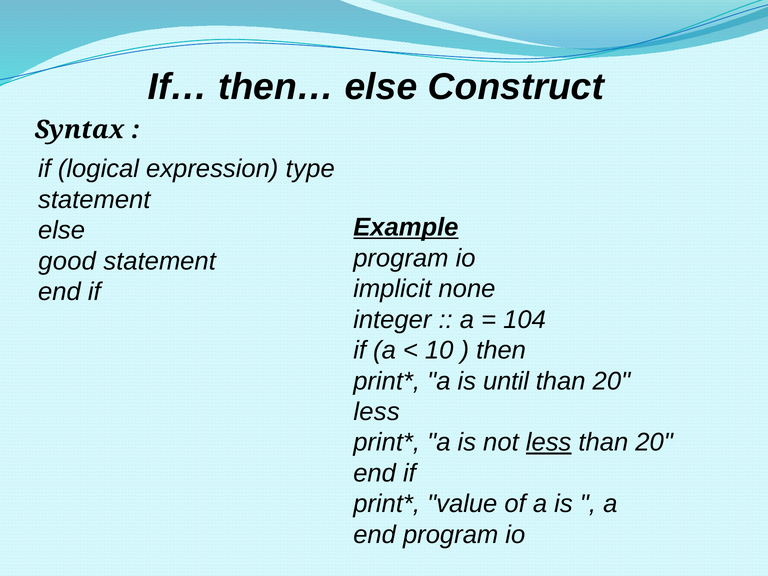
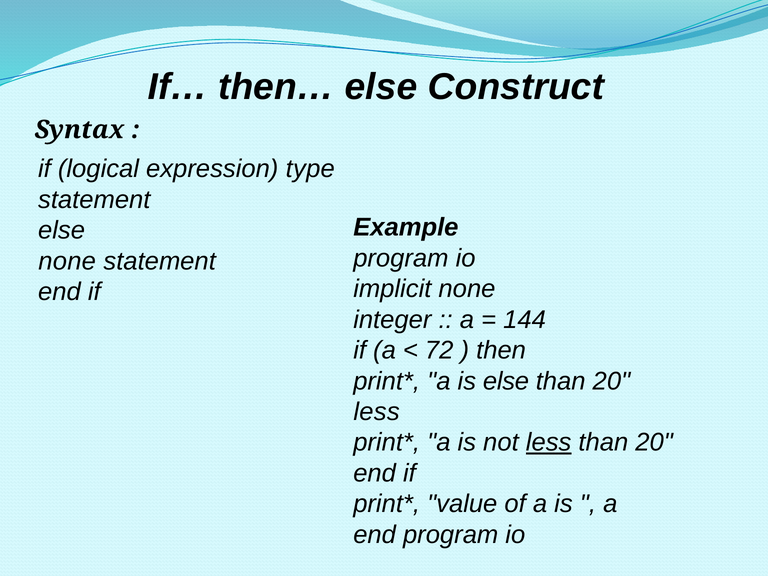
Example underline: present -> none (406, 227)
good: good -> none (67, 261)
104: 104 -> 144 (525, 320)
10: 10 -> 72 (439, 350)
is until: until -> else (506, 381)
